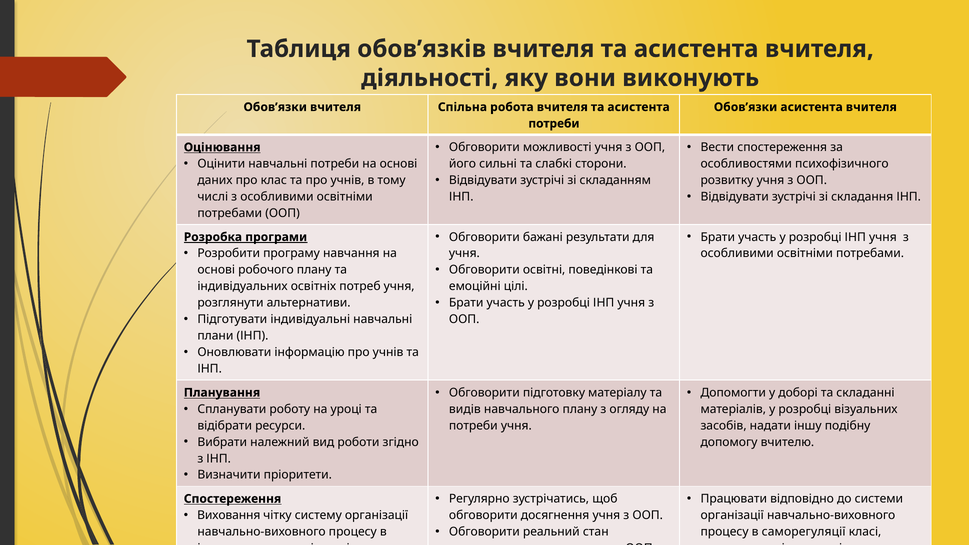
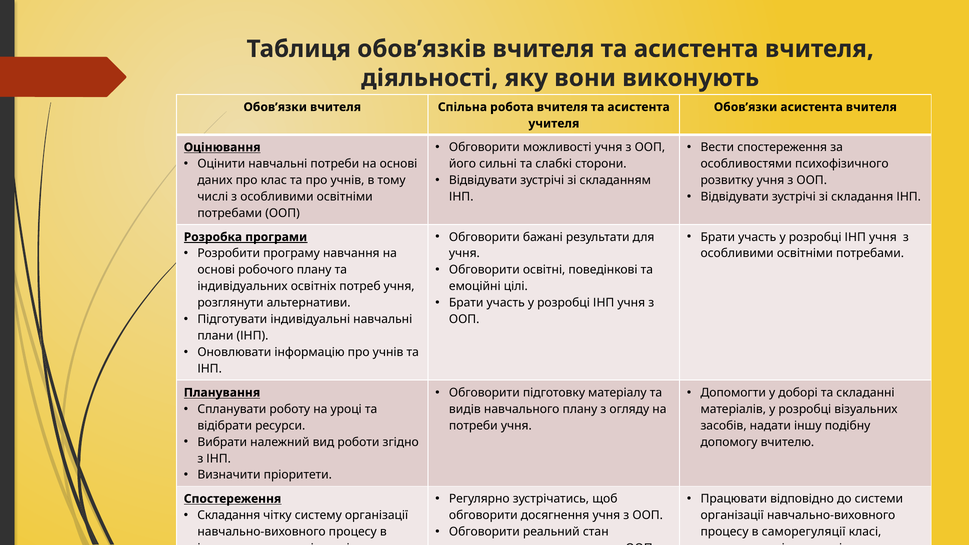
потреби: потреби -> учителя (554, 124)
Виховання: Виховання -> Складання (229, 515)
